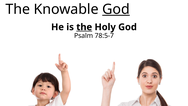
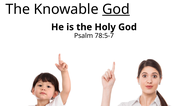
the underline: present -> none (84, 27)
